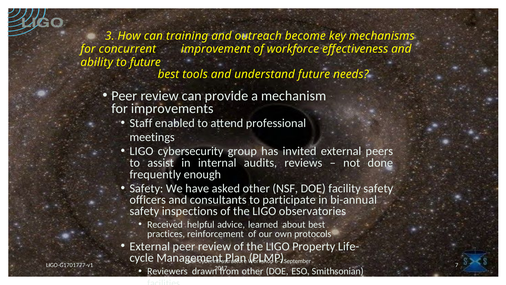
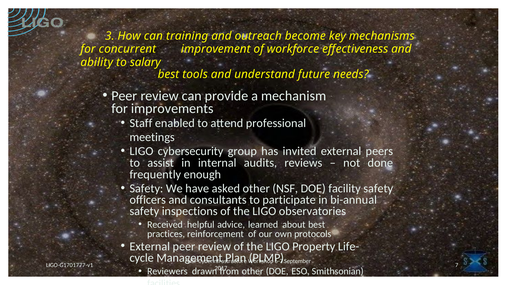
to future: future -> salary (145, 62)
